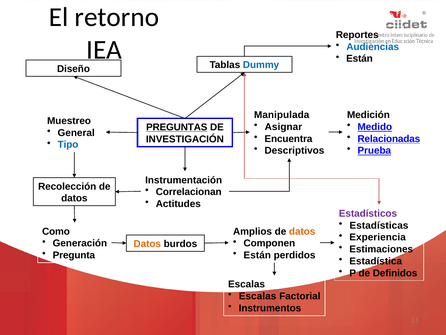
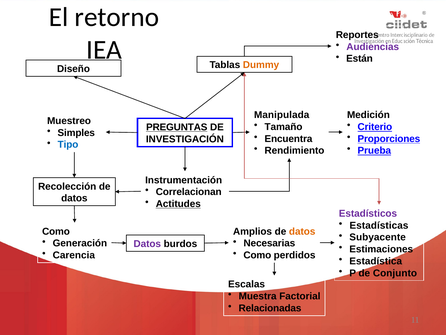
Audiencias colour: blue -> purple (373, 47)
Dummy colour: blue -> orange (261, 65)
Asignar: Asignar -> Tamaño (284, 127)
Medido: Medido -> Criterio (375, 127)
General: General -> Simples (76, 133)
Relacionadas: Relacionadas -> Proporciones (389, 139)
Descriptivos: Descriptivos -> Rendimiento (294, 150)
Actitudes underline: none -> present (178, 204)
Experiencia: Experiencia -> Subyacente (378, 237)
Componen: Componen -> Necesarias (269, 243)
Datos colour: orange -> purple (147, 243)
Pregunta: Pregunta -> Carencia (74, 255)
Están: Están -> Como (257, 255)
Definidos: Definidos -> Conjunto (395, 273)
Escalas: Escalas -> Muestra (258, 296)
Instrumentos: Instrumentos -> Relacionadas (270, 308)
